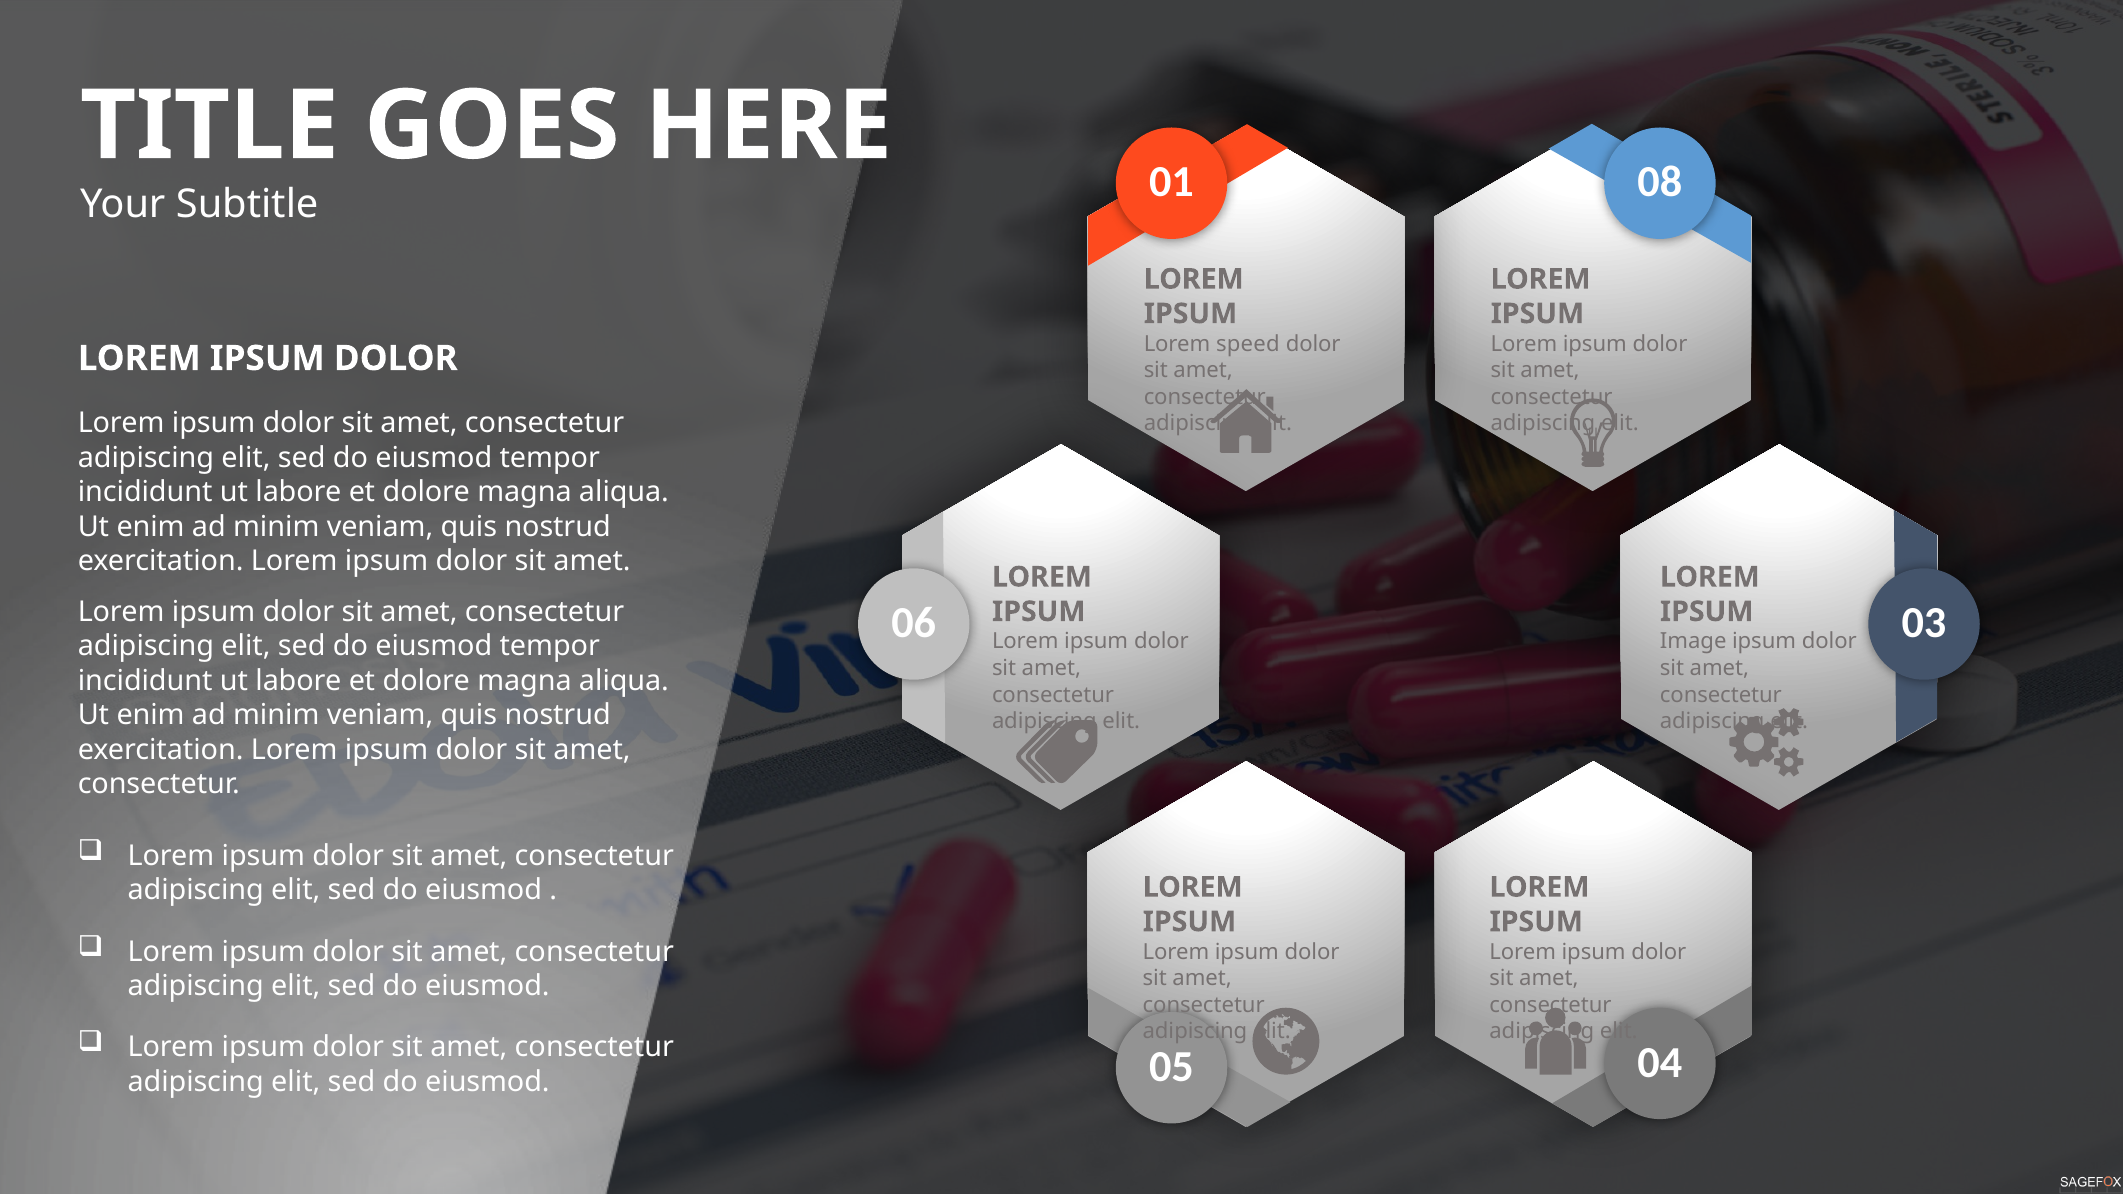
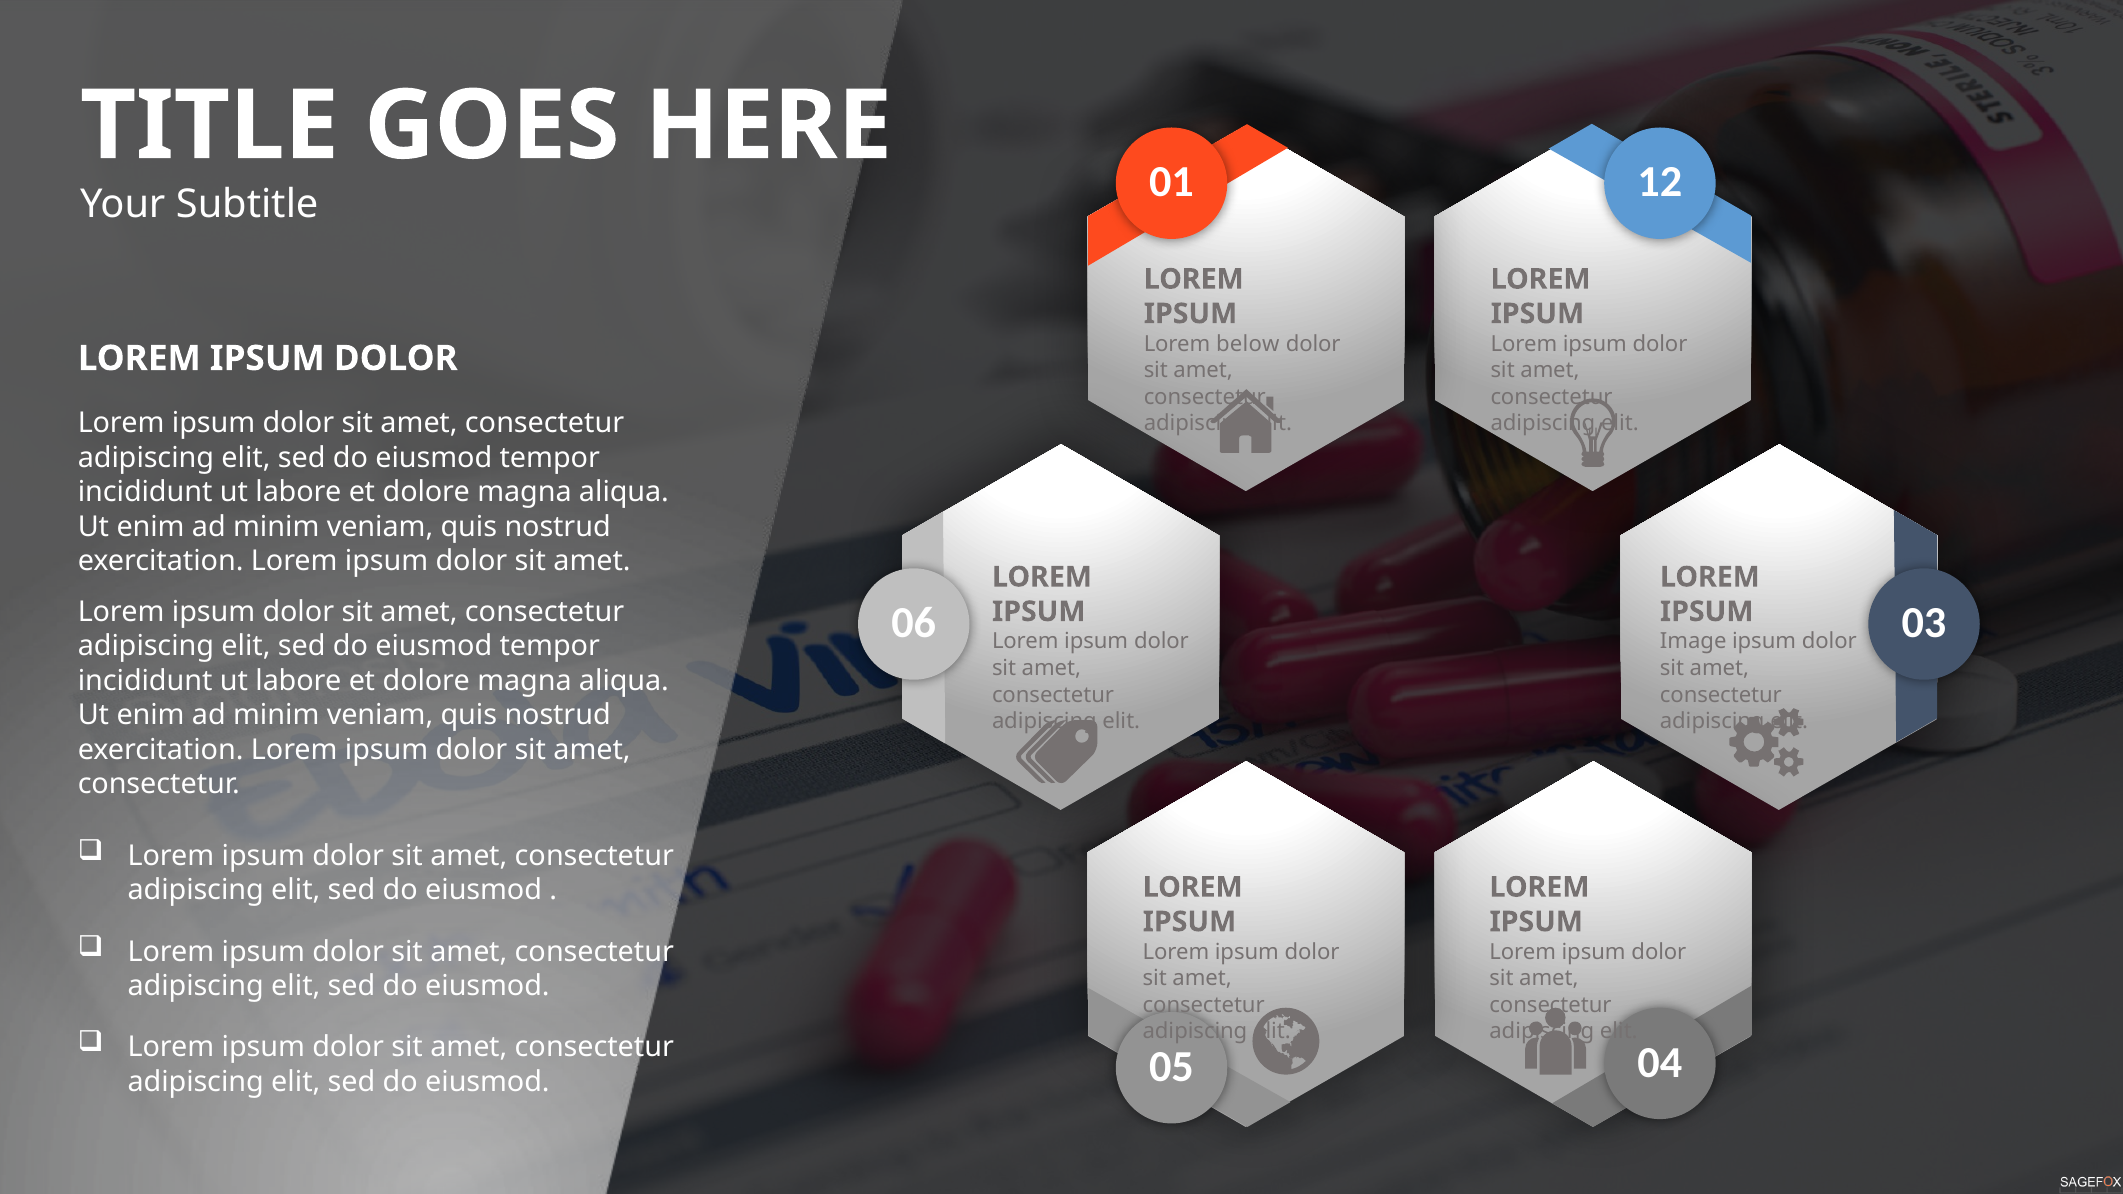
08: 08 -> 12 (1660, 182)
speed: speed -> below (1248, 344)
